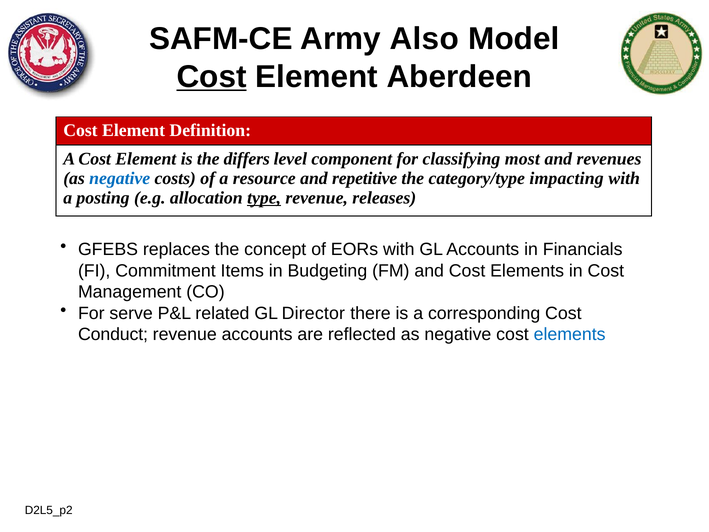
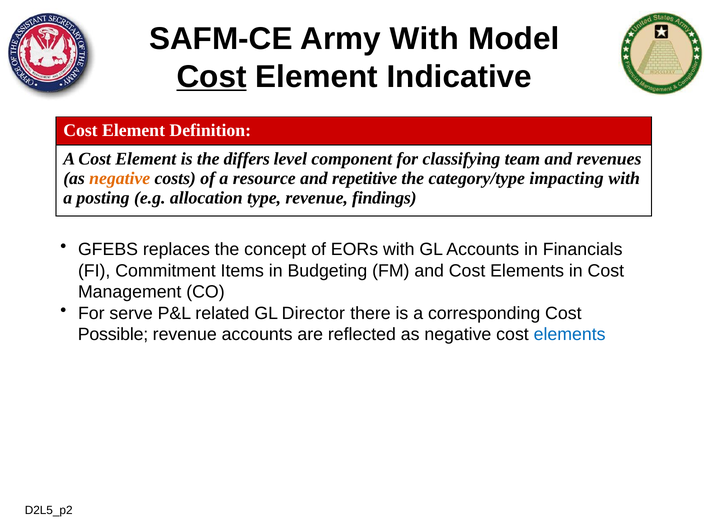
Army Also: Also -> With (424, 39)
Aberdeen: Aberdeen -> Indicative (459, 77)
most: most -> team (522, 159)
negative colour: blue -> orange (120, 178)
type underline: present -> none (264, 198)
releases: releases -> findings (384, 198)
Conduct: Conduct -> Possible (113, 334)
